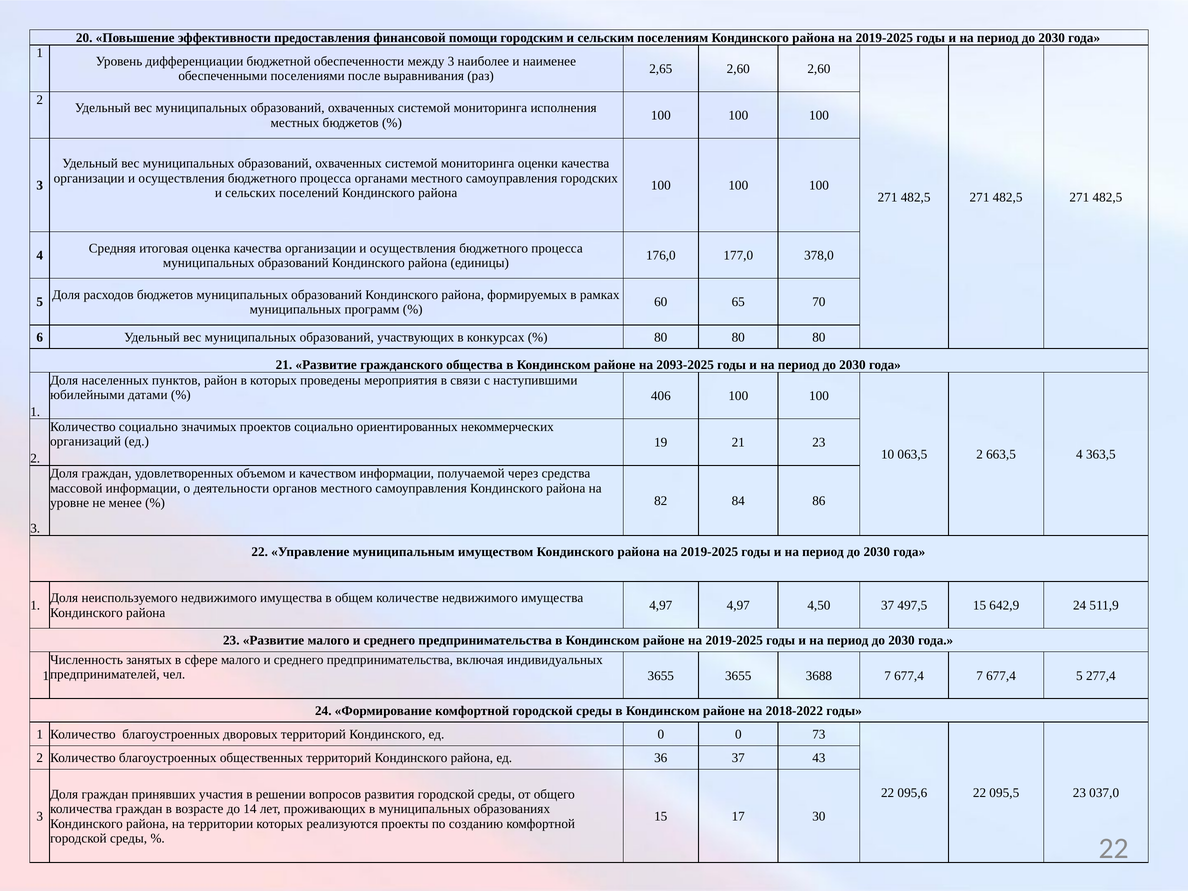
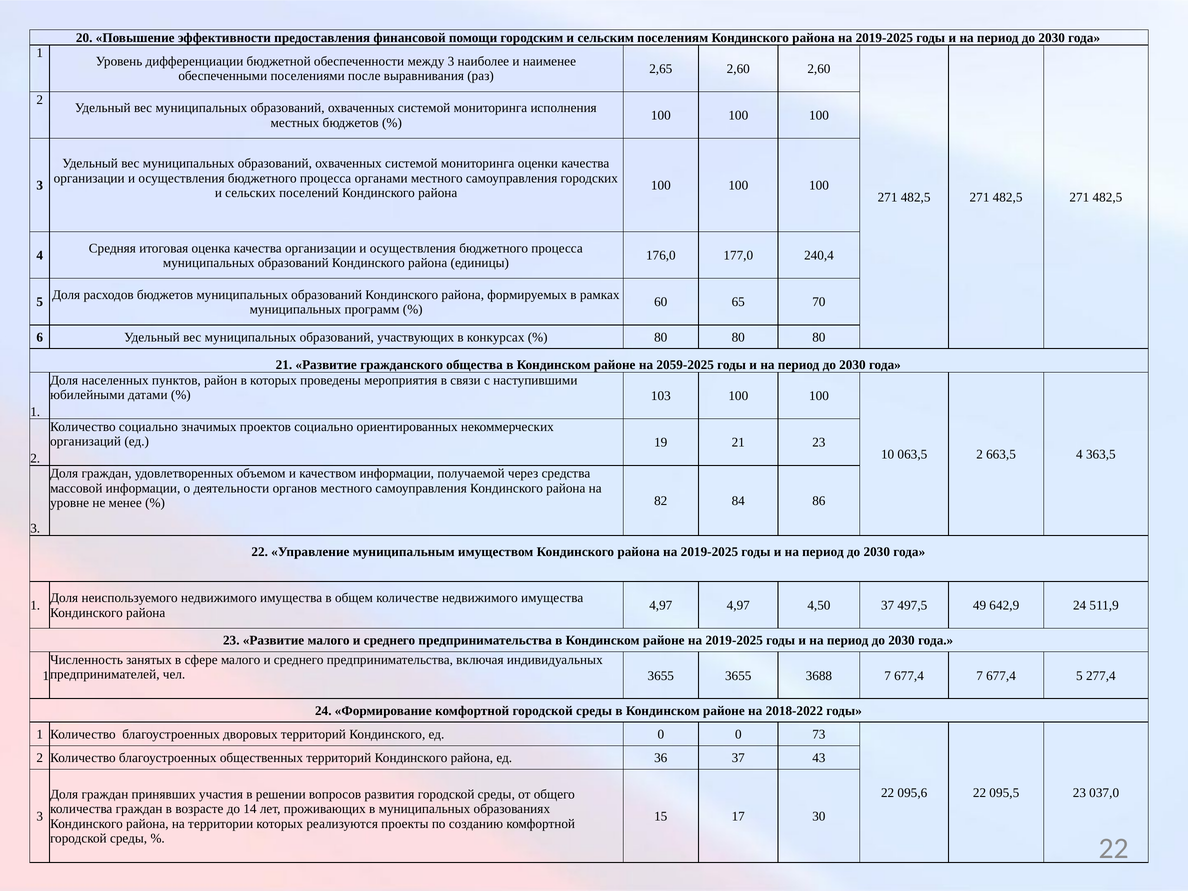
378,0: 378,0 -> 240,4 (819, 255)
2093-2025: 2093-2025 -> 2059-2025 (685, 365)
406: 406 -> 103 (661, 396)
497,5 15: 15 -> 49 (980, 605)
